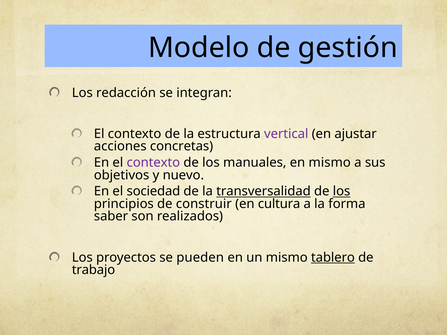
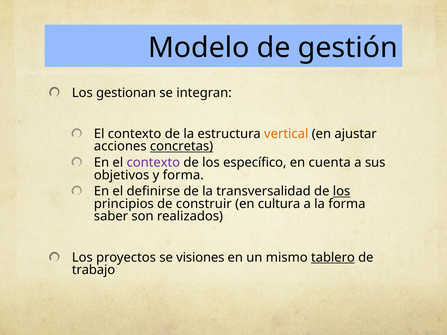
redacción: redacción -> gestionan (126, 93)
vertical colour: purple -> orange (286, 134)
concretas underline: none -> present (182, 146)
manuales: manuales -> específico (255, 163)
en mismo: mismo -> cuenta (330, 163)
y nuevo: nuevo -> forma (183, 175)
sociedad: sociedad -> definirse (153, 191)
transversalidad underline: present -> none (263, 191)
pueden: pueden -> visiones (200, 258)
